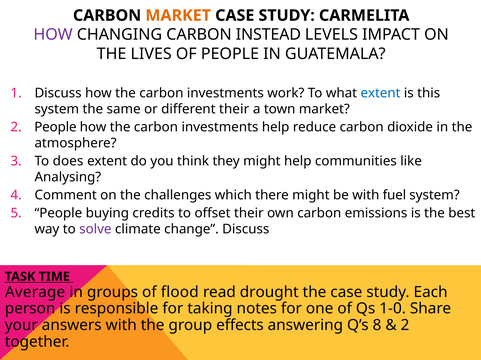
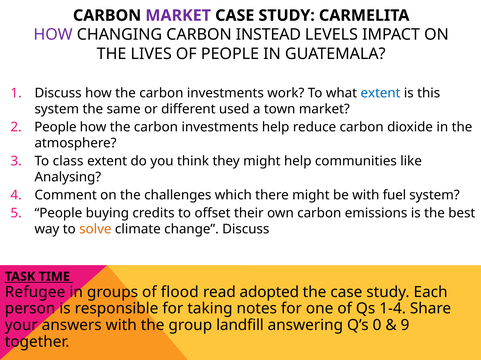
MARKET colour: orange -> purple (178, 16)
different their: their -> used (234, 109)
does: does -> class (68, 161)
solve colour: purple -> orange (95, 230)
Average: Average -> Refugee (35, 293)
drought: drought -> adopted (269, 293)
1-0: 1-0 -> 1-4 (393, 309)
effects: effects -> landfill (240, 326)
8: 8 -> 0 (377, 326)
2: 2 -> 9 (405, 326)
